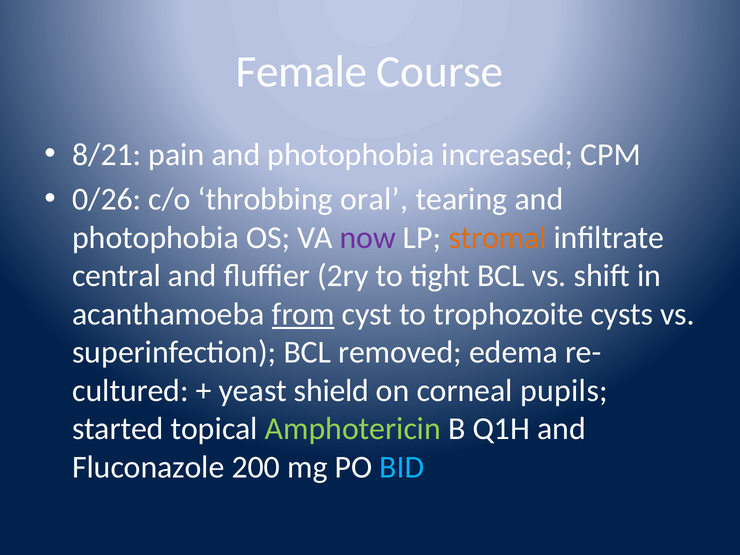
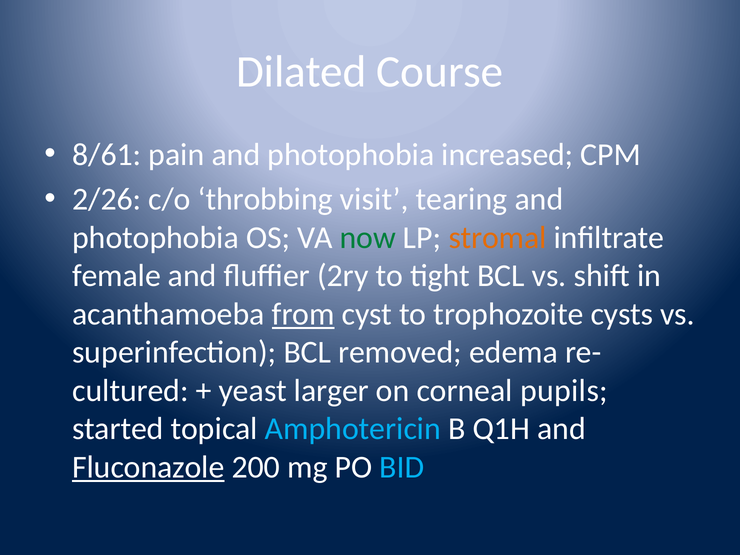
Female: Female -> Dilated (301, 72)
8/21: 8/21 -> 8/61 (107, 155)
0/26: 0/26 -> 2/26 (107, 199)
oral: oral -> visit (374, 199)
now colour: purple -> green (368, 238)
central: central -> female (117, 276)
shield: shield -> larger (331, 391)
Amphotericin colour: light green -> light blue (353, 429)
Fluconazole underline: none -> present (148, 467)
